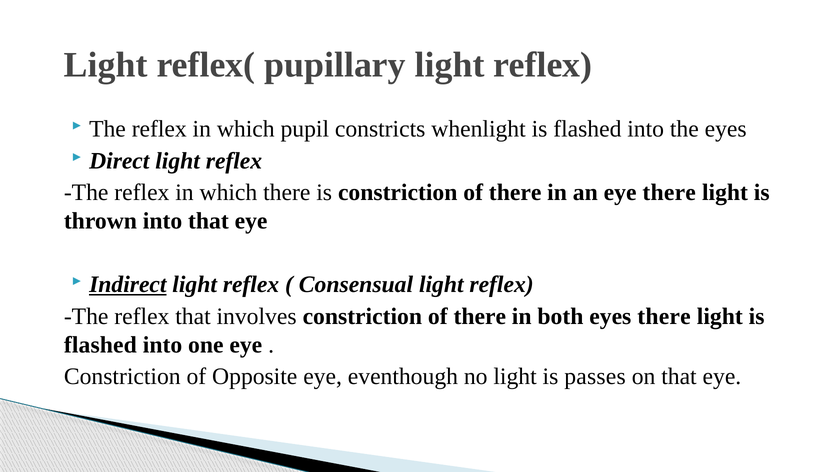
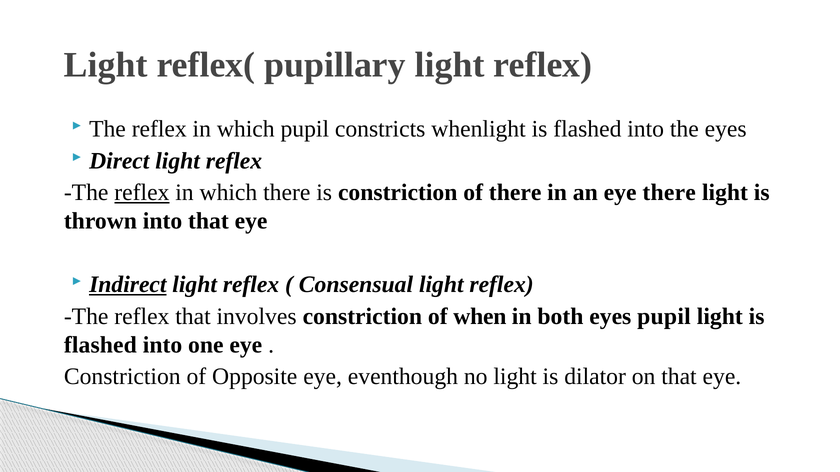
reflex underline: none -> present (142, 193)
involves constriction of there: there -> when (480, 317)
eyes there: there -> pupil (664, 317)
passes: passes -> dilator (595, 377)
